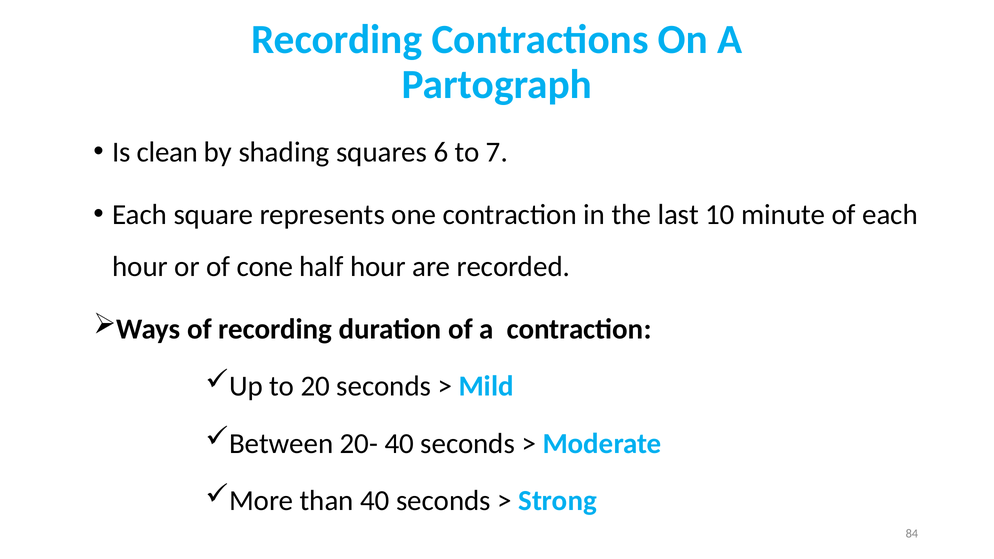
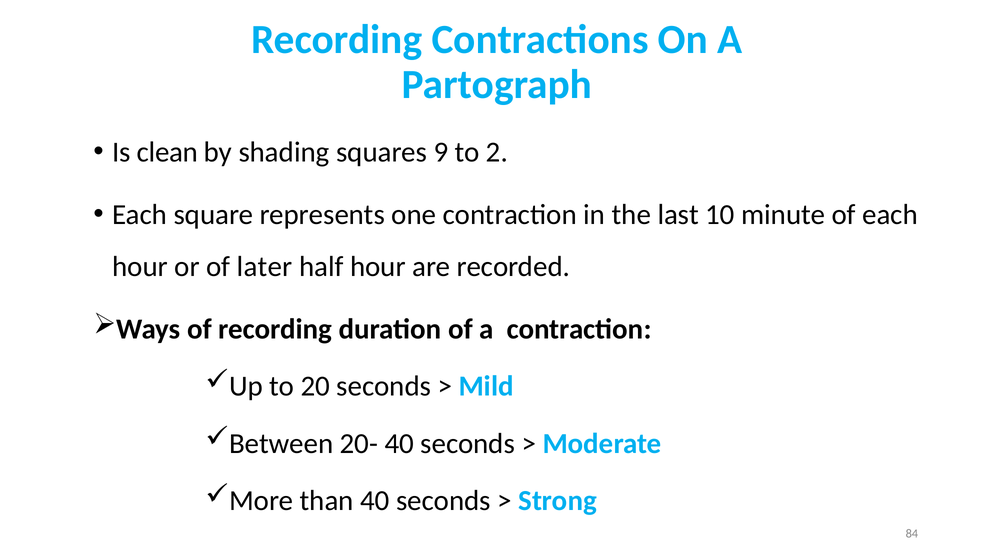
6: 6 -> 9 (441, 152)
7: 7 -> 2 (497, 152)
cone: cone -> later (265, 267)
